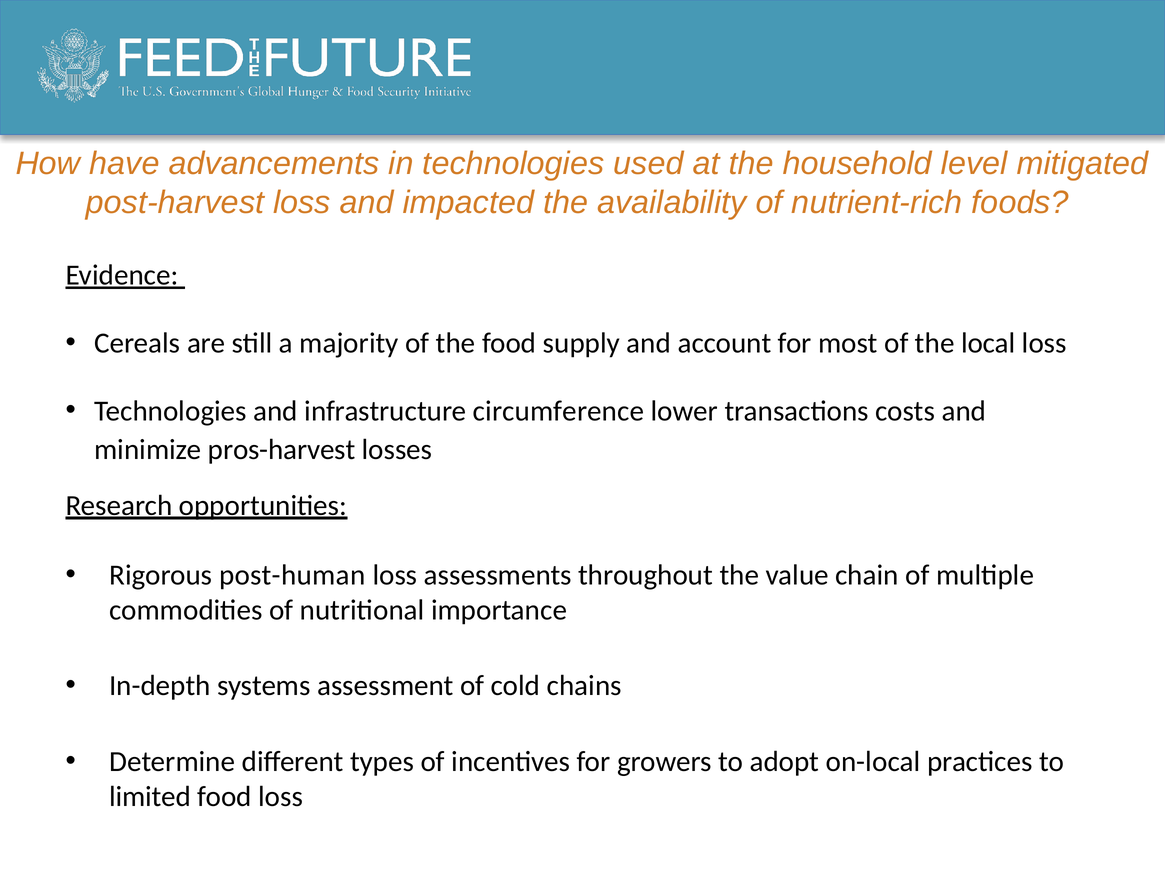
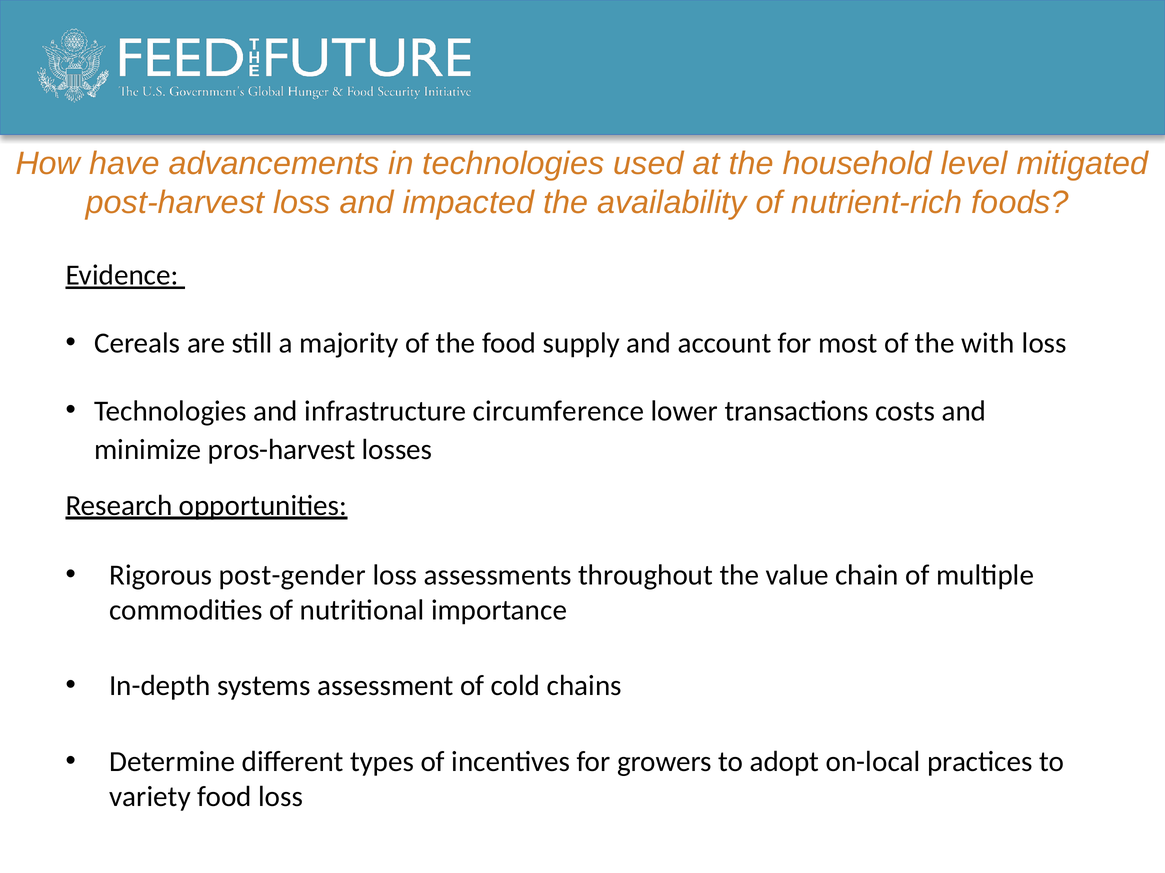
local: local -> with (988, 343)
post-human: post-human -> post-gender (292, 576)
limited: limited -> variety (150, 797)
